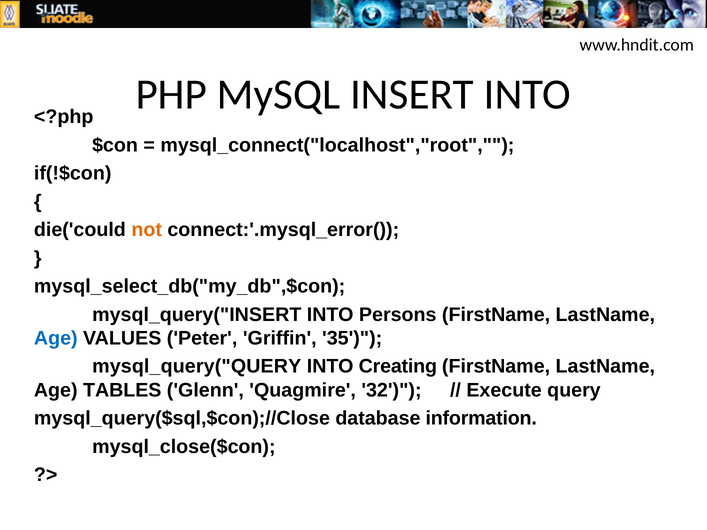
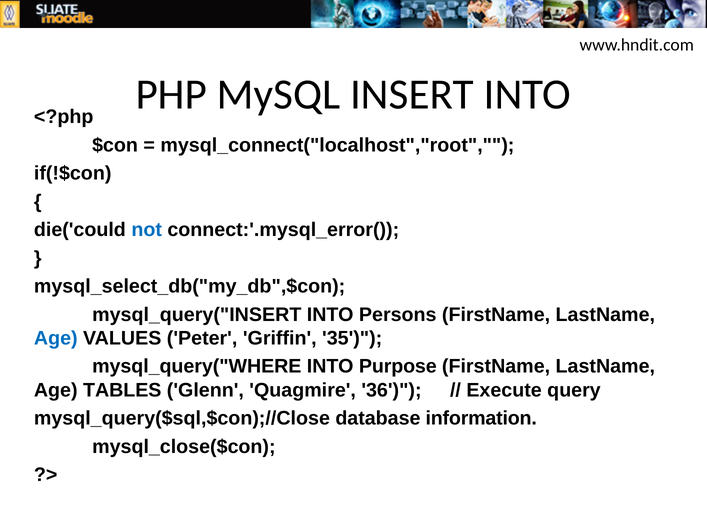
not colour: orange -> blue (147, 230)
mysql_query("QUERY: mysql_query("QUERY -> mysql_query("WHERE (197, 367)
Creating: Creating -> Purpose (398, 367)
32: 32 -> 36 (391, 390)
